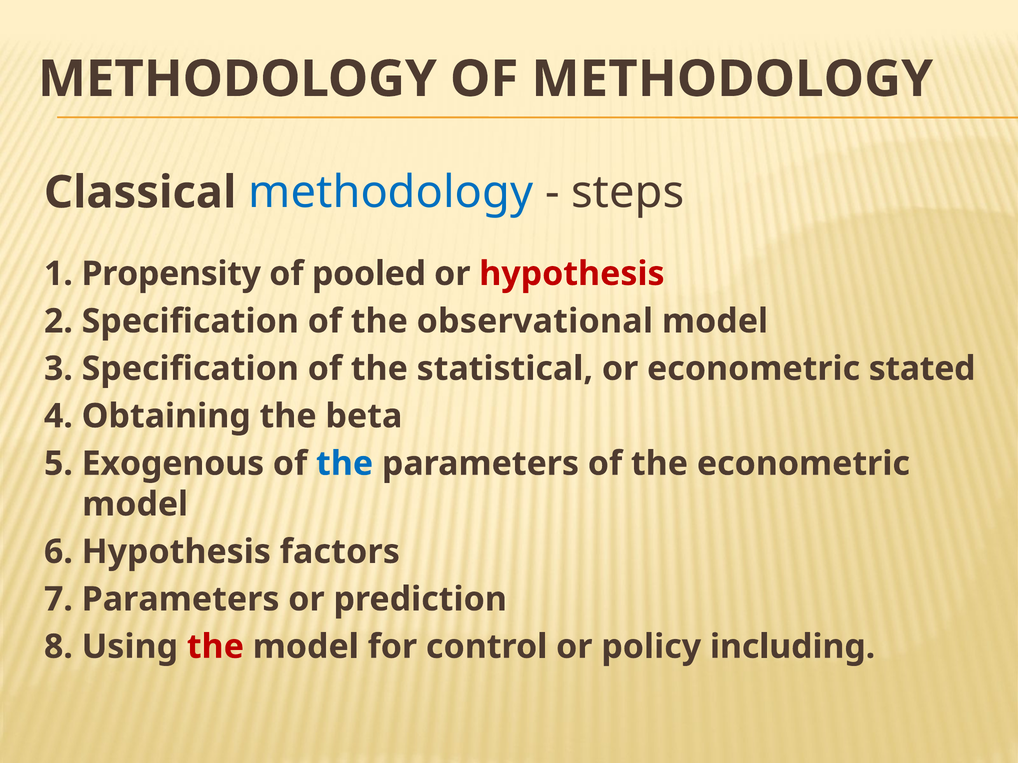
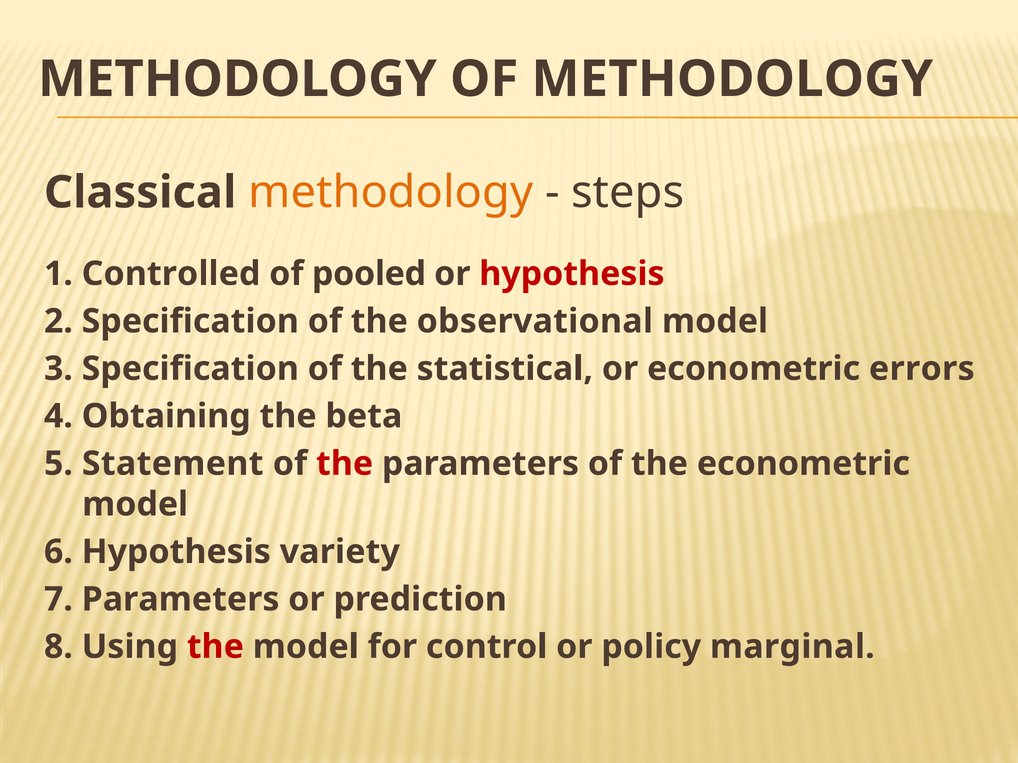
methodology colour: blue -> orange (391, 193)
Propensity: Propensity -> Controlled (171, 274)
stated: stated -> errors (922, 369)
Exogenous: Exogenous -> Statement (173, 464)
the colour: blue -> red (345, 464)
factors: factors -> variety (340, 552)
including: including -> marginal (792, 647)
